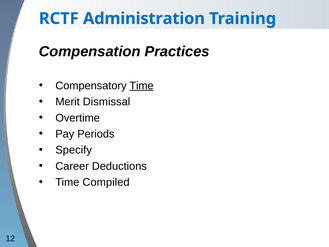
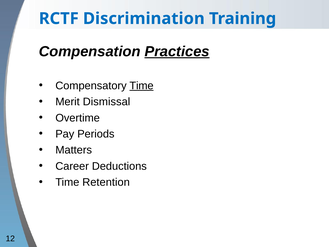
Administration: Administration -> Discrimination (144, 19)
Practices underline: none -> present (177, 51)
Specify: Specify -> Matters (74, 150)
Compiled: Compiled -> Retention (106, 182)
